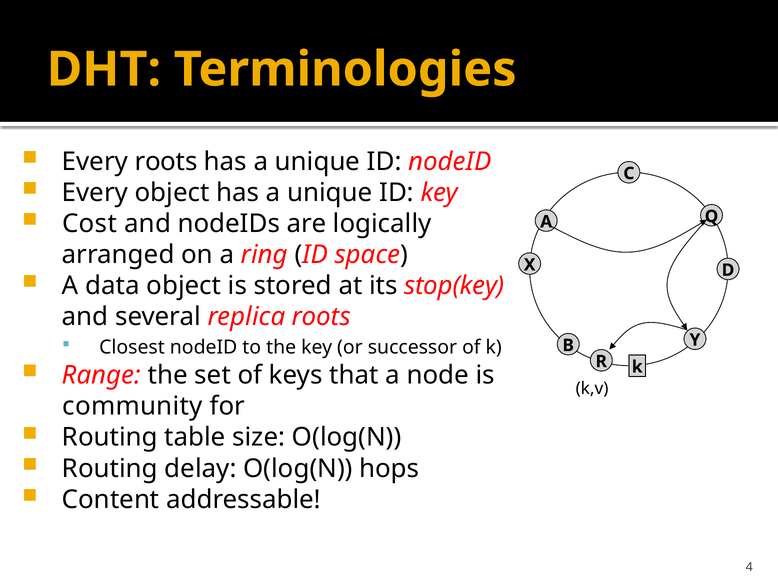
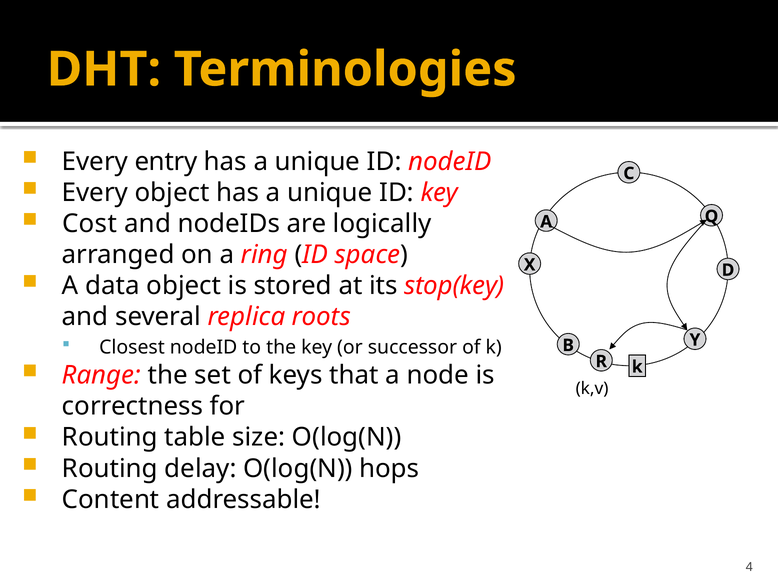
Every roots: roots -> entry (166, 162)
community: community -> correctness (133, 407)
